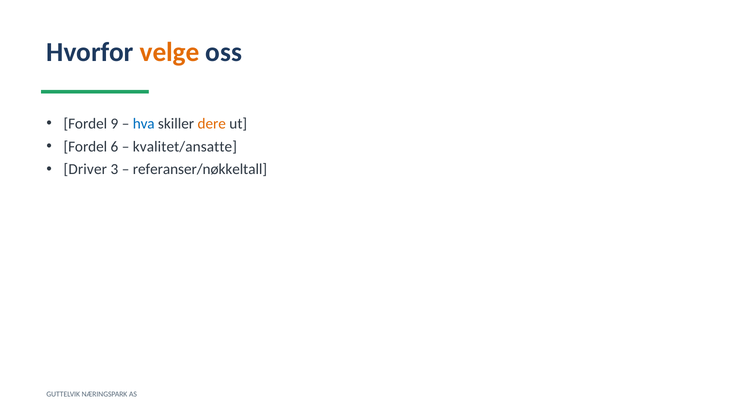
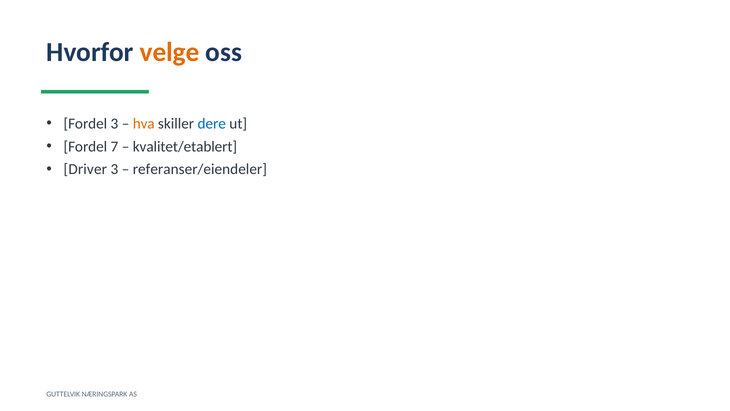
Fordel 9: 9 -> 3 (114, 124)
hva colour: blue -> orange (144, 124)
dere colour: orange -> blue (212, 124)
6: 6 -> 7 (114, 146)
kvalitet/ansatte: kvalitet/ansatte -> kvalitet/etablert (185, 146)
referanser/nøkkeltall: referanser/nøkkeltall -> referanser/eiendeler (200, 169)
